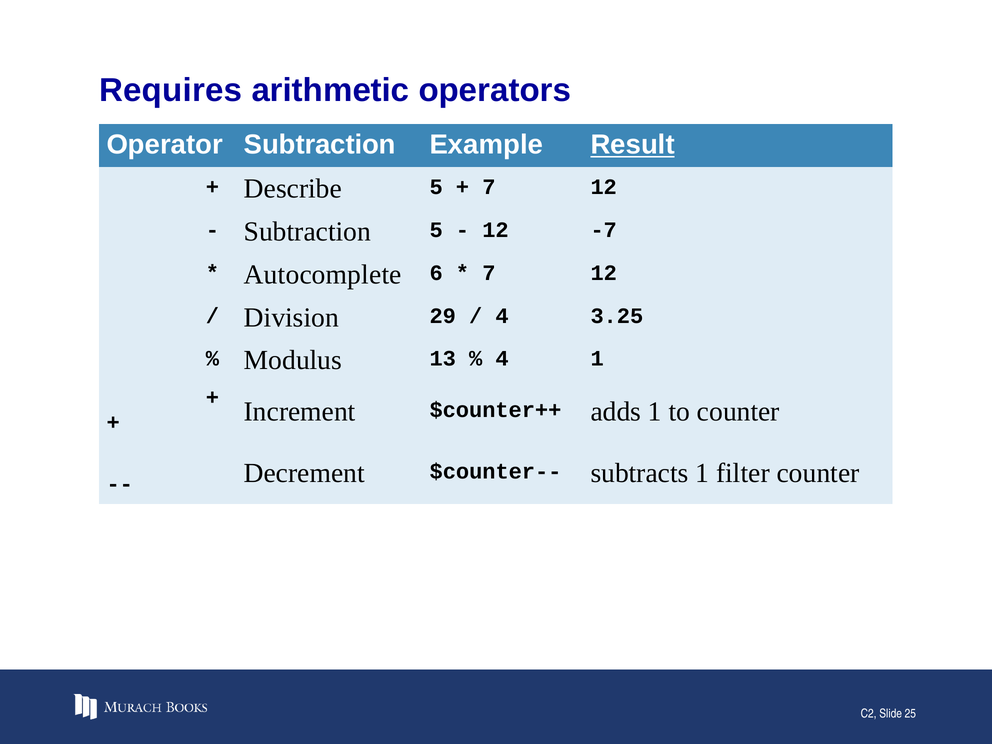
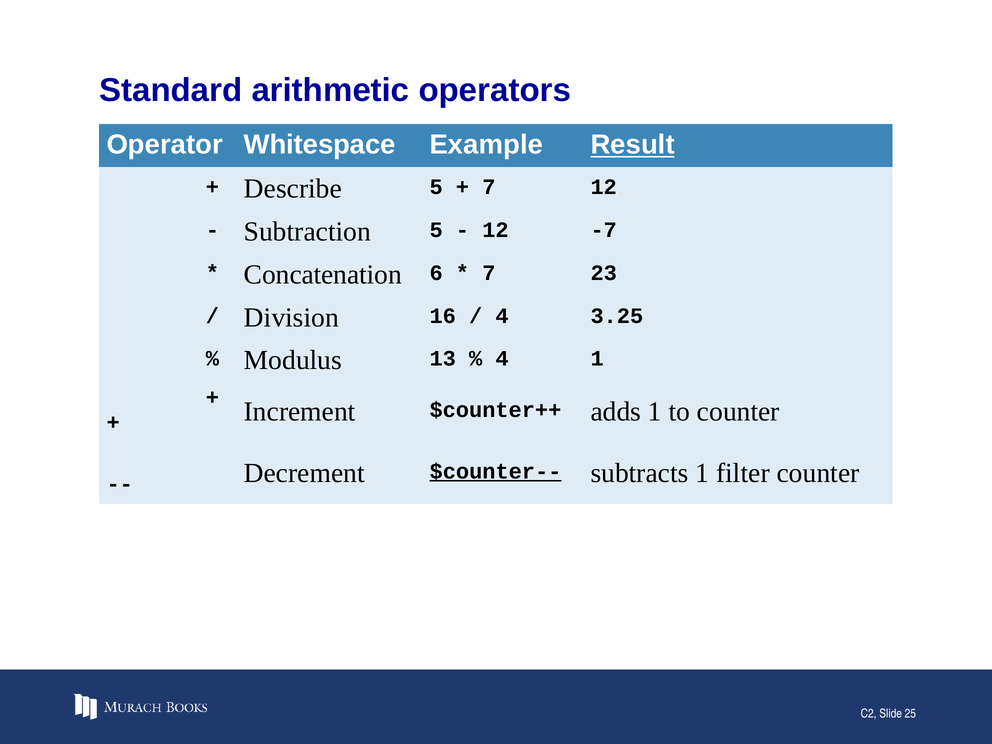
Requires: Requires -> Standard (171, 90)
Operator Subtraction: Subtraction -> Whitespace (320, 145)
Autocomplete: Autocomplete -> Concatenation (323, 274)
12: 12 -> 23 (604, 273)
29: 29 -> 16 (443, 316)
$counter-- underline: none -> present (496, 471)
